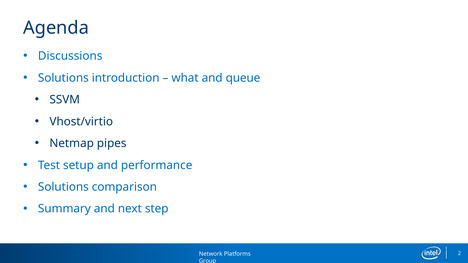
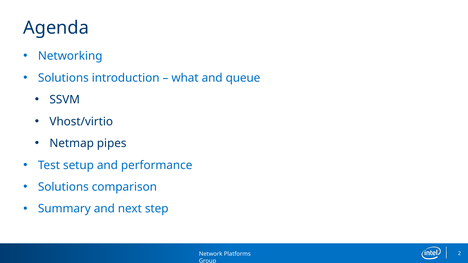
Discussions: Discussions -> Networking (70, 56)
